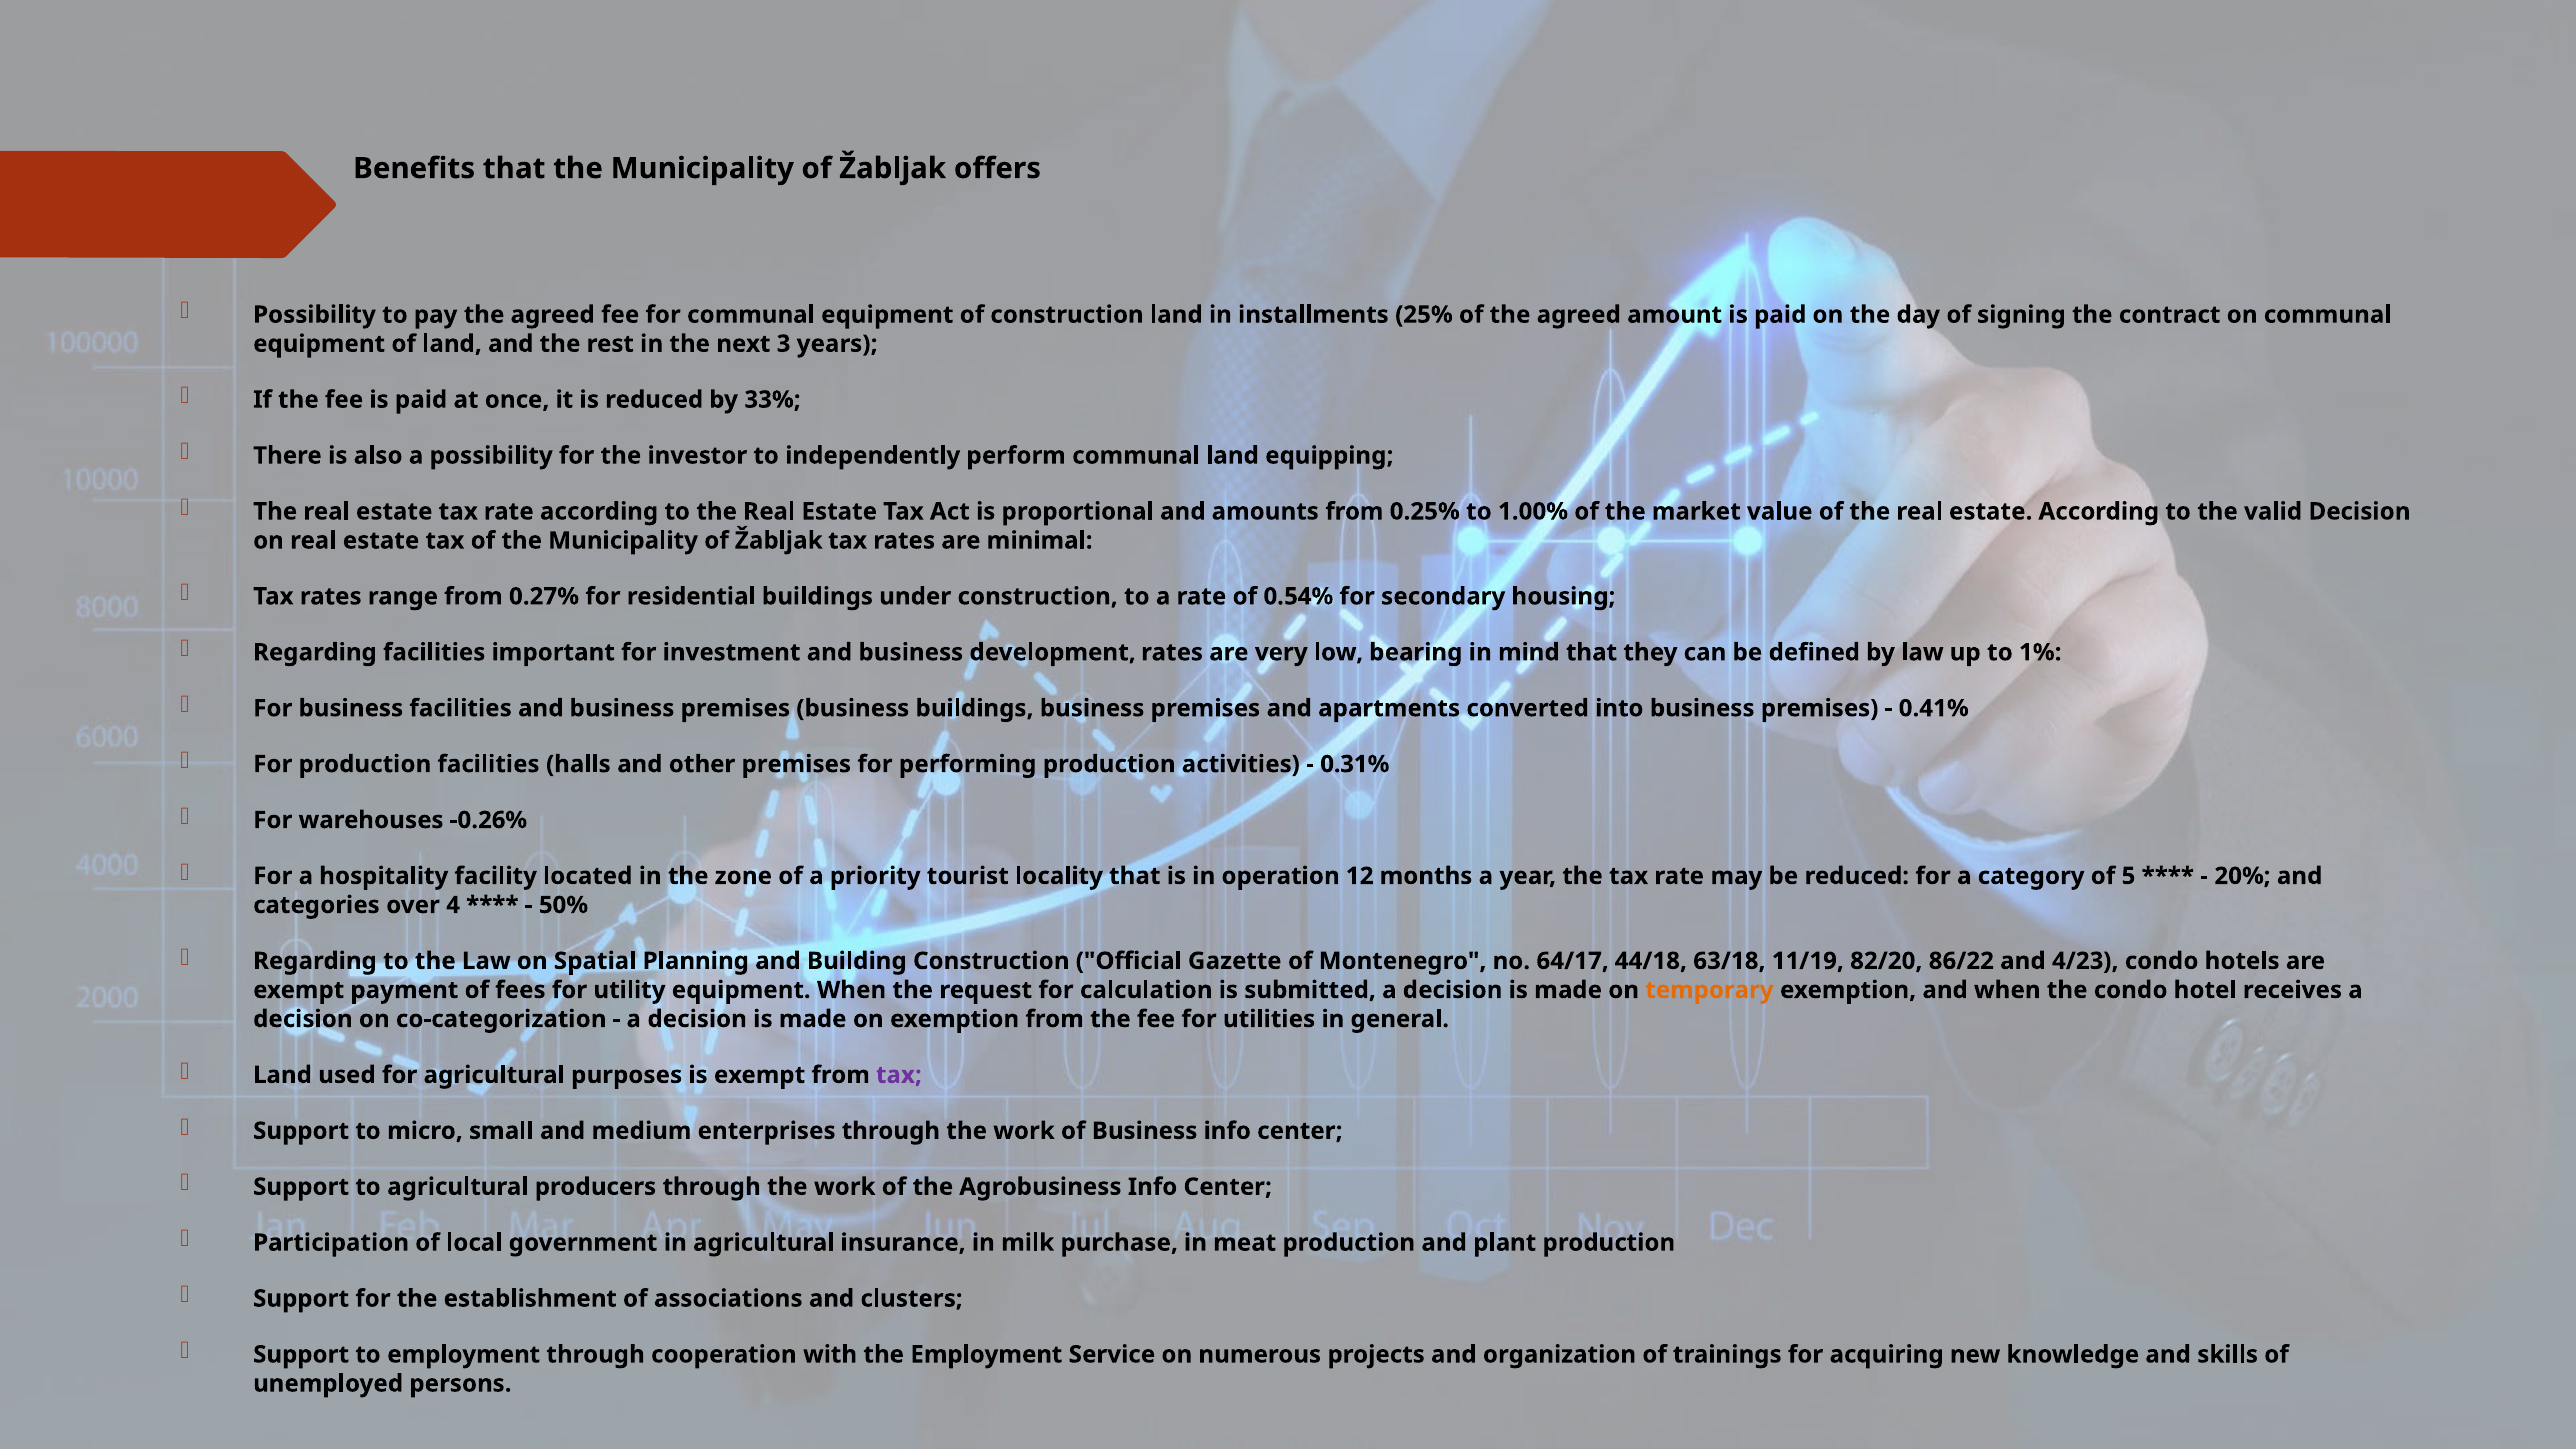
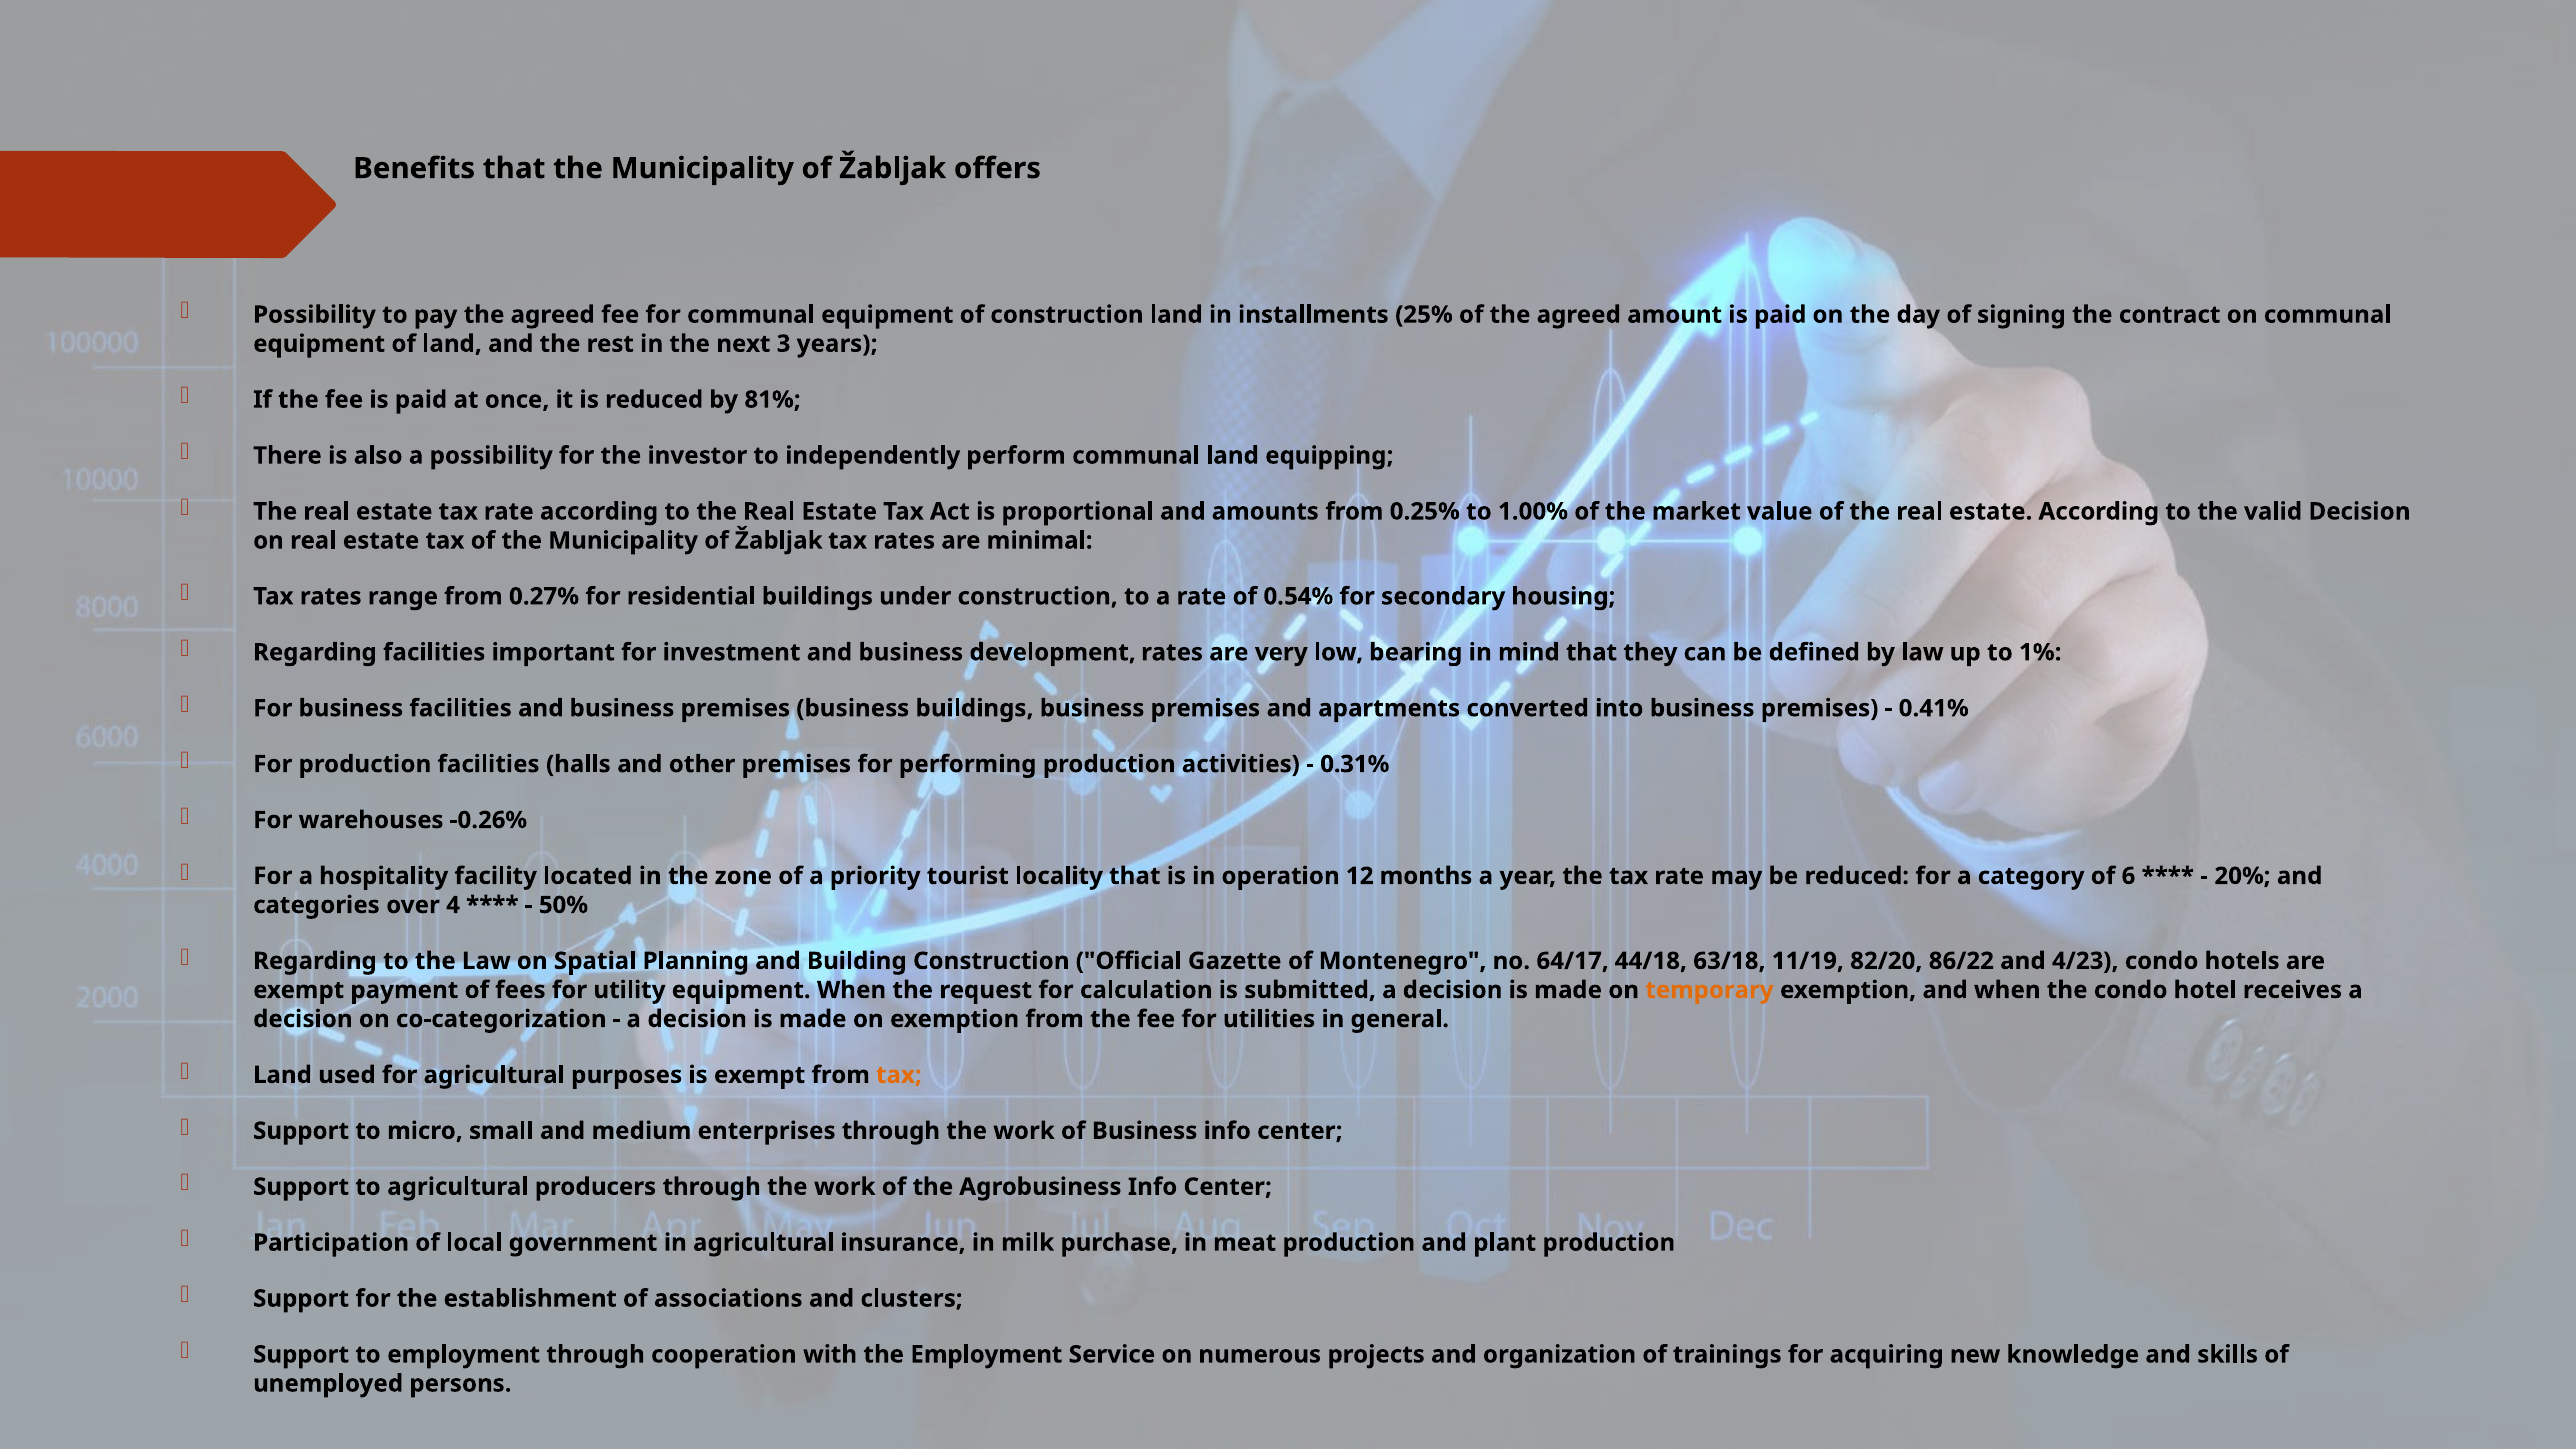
33%: 33% -> 81% (773, 400)
5: 5 -> 6 (2128, 876)
tax colour: purple -> orange (899, 1075)
